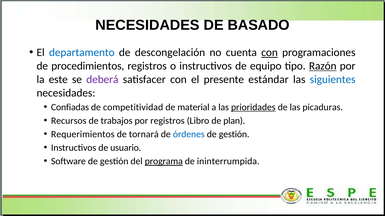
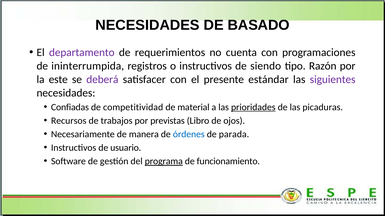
departamento colour: blue -> purple (82, 53)
descongelación: descongelación -> requerimientos (170, 53)
con underline: present -> none (270, 53)
procedimientos: procedimientos -> ininterrumpida (88, 66)
equipo: equipo -> siendo (266, 66)
Razón underline: present -> none (323, 66)
siguientes colour: blue -> purple (333, 80)
por registros: registros -> previstas (168, 121)
plan: plan -> ojos (234, 121)
Requerimientos: Requerimientos -> Necesariamente (83, 135)
tornará: tornará -> manera (144, 135)
gestión: gestión -> parada (234, 135)
ininterrumpida: ininterrumpida -> funcionamiento (228, 162)
